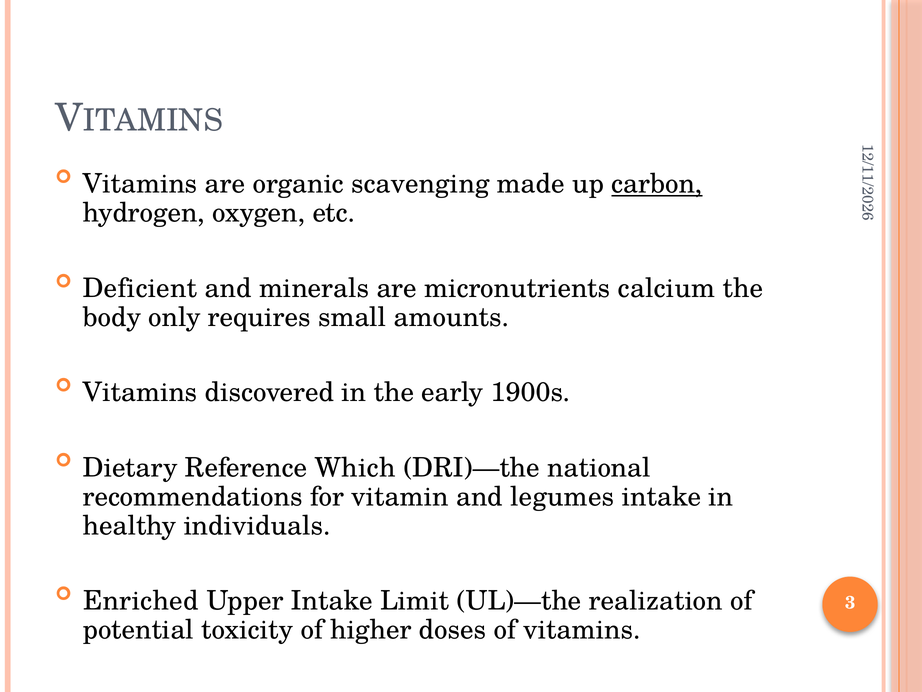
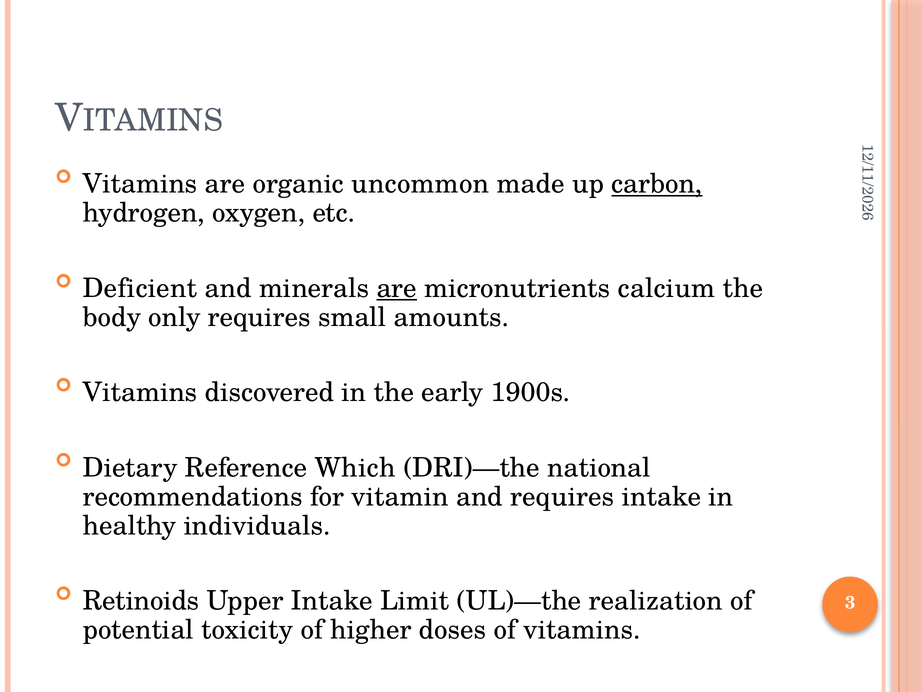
scavenging: scavenging -> uncommon (420, 184)
are underline: none -> present (397, 288)
and legumes: legumes -> requires (562, 496)
Enriched: Enriched -> Retinoids (141, 600)
